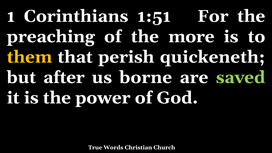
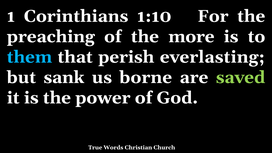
1:51: 1:51 -> 1:10 (154, 16)
them colour: yellow -> light blue (29, 57)
quickeneth: quickeneth -> everlasting (212, 57)
after: after -> sank (64, 77)
